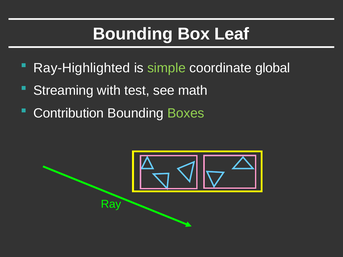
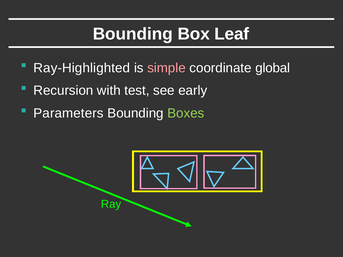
simple colour: light green -> pink (167, 68)
Streaming: Streaming -> Recursion (63, 91)
math: math -> early (193, 91)
Contribution: Contribution -> Parameters (69, 113)
